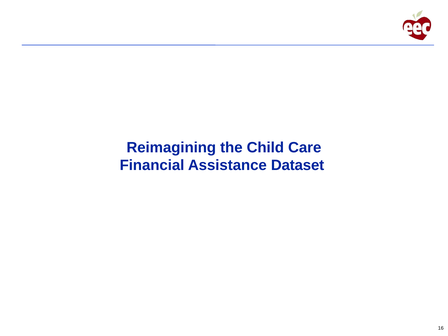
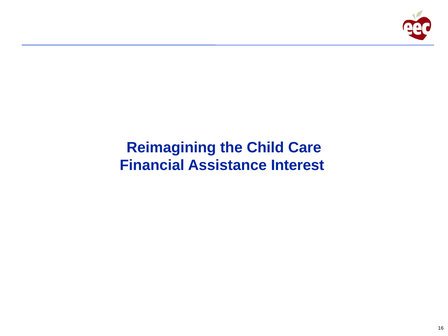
Dataset: Dataset -> Interest (298, 165)
